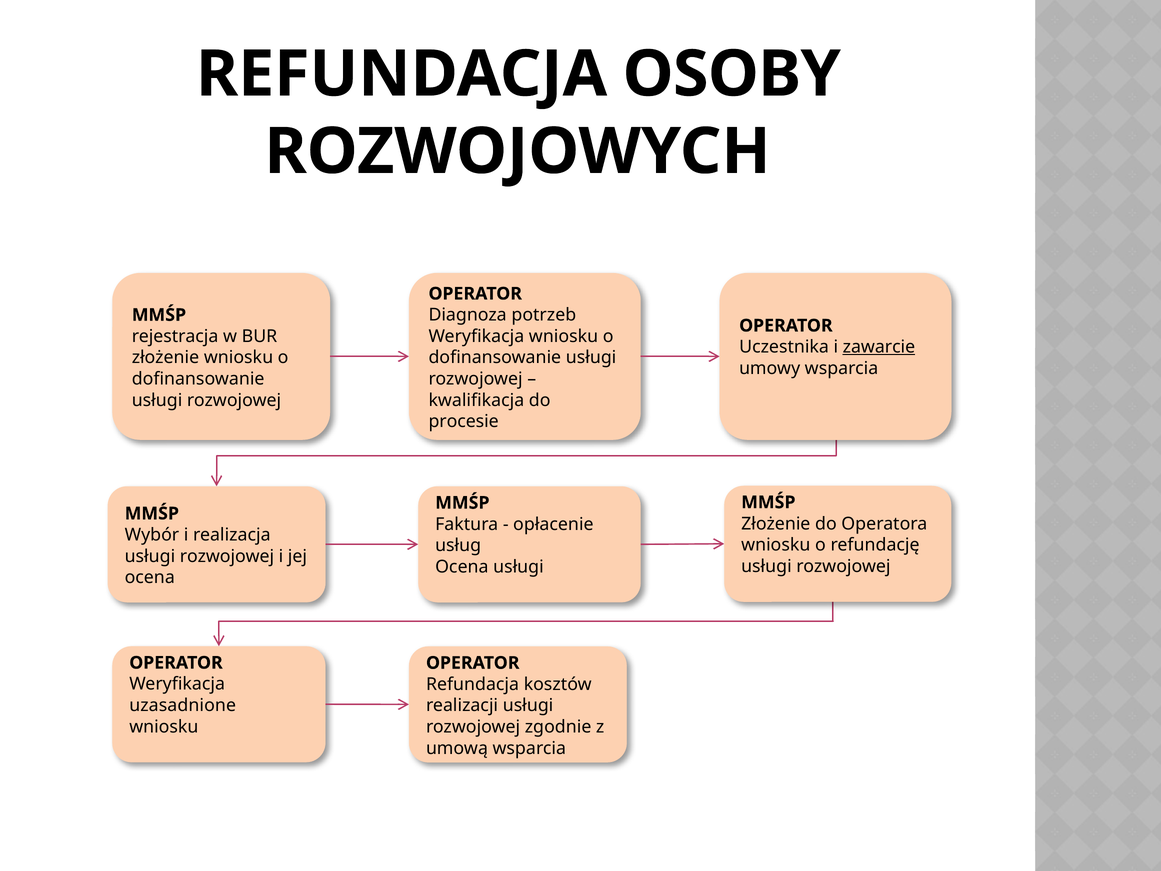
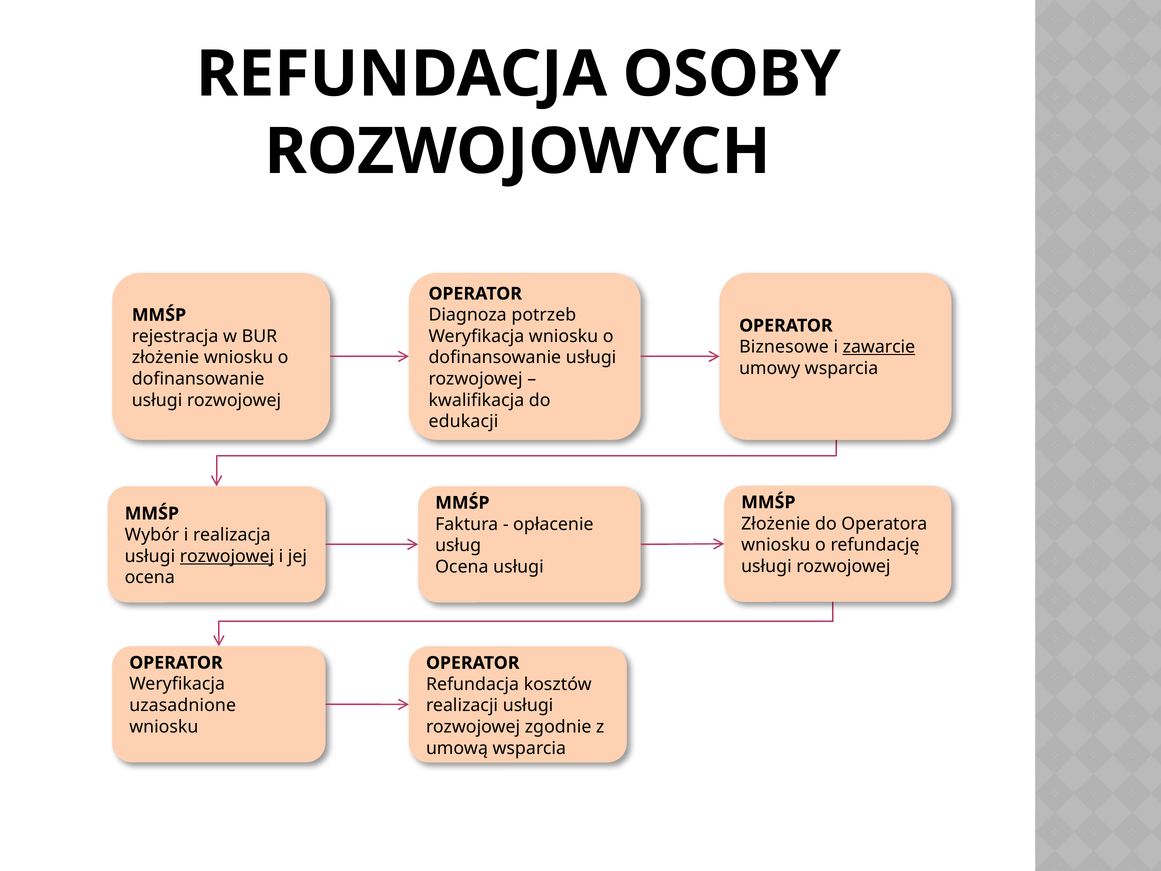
Uczestnika: Uczestnika -> Biznesowe (784, 347)
procesie: procesie -> edukacji (463, 421)
rozwojowej underline: none -> present (227, 556)
